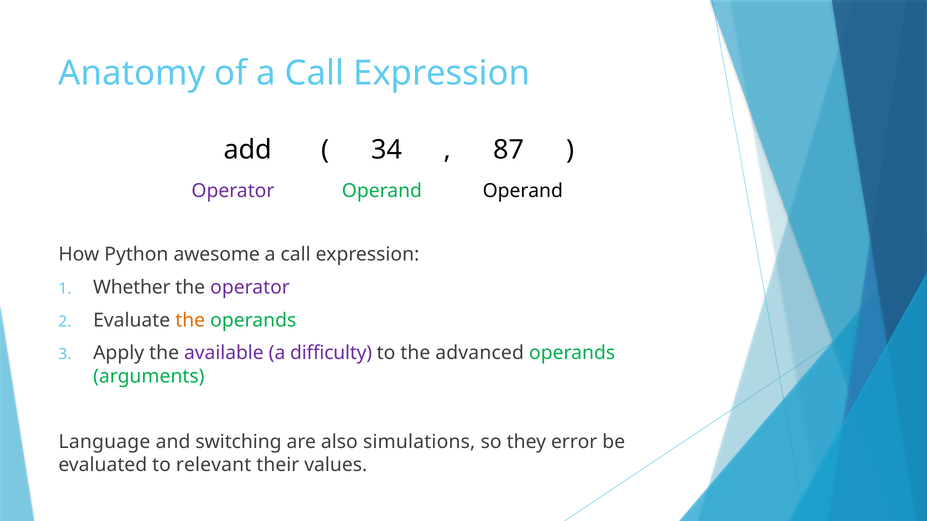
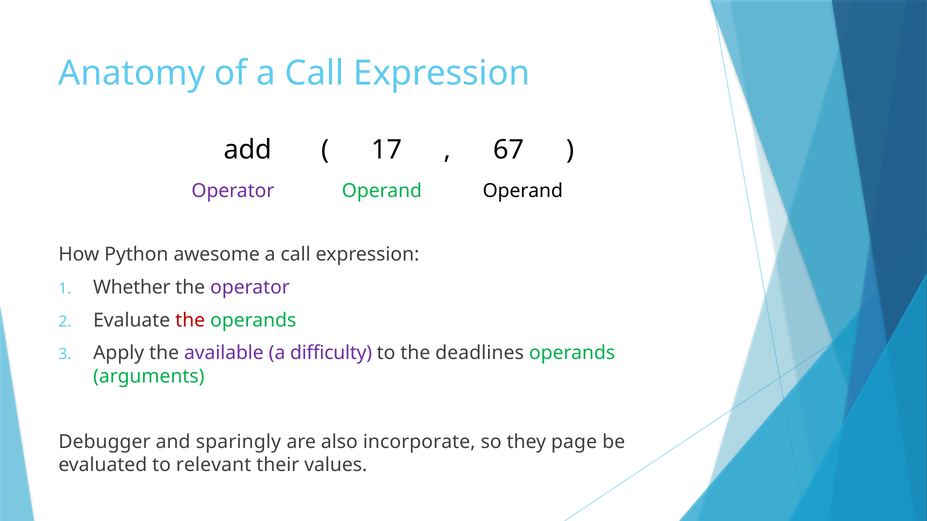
34: 34 -> 17 (387, 150)
87: 87 -> 67 (509, 150)
the colour: orange -> red (190, 320)
advanced: advanced -> deadlines (480, 353)
Language: Language -> Debugger (105, 442)
switching: switching -> sparingly (238, 442)
simulations: simulations -> incorporate (419, 442)
error: error -> page (574, 442)
